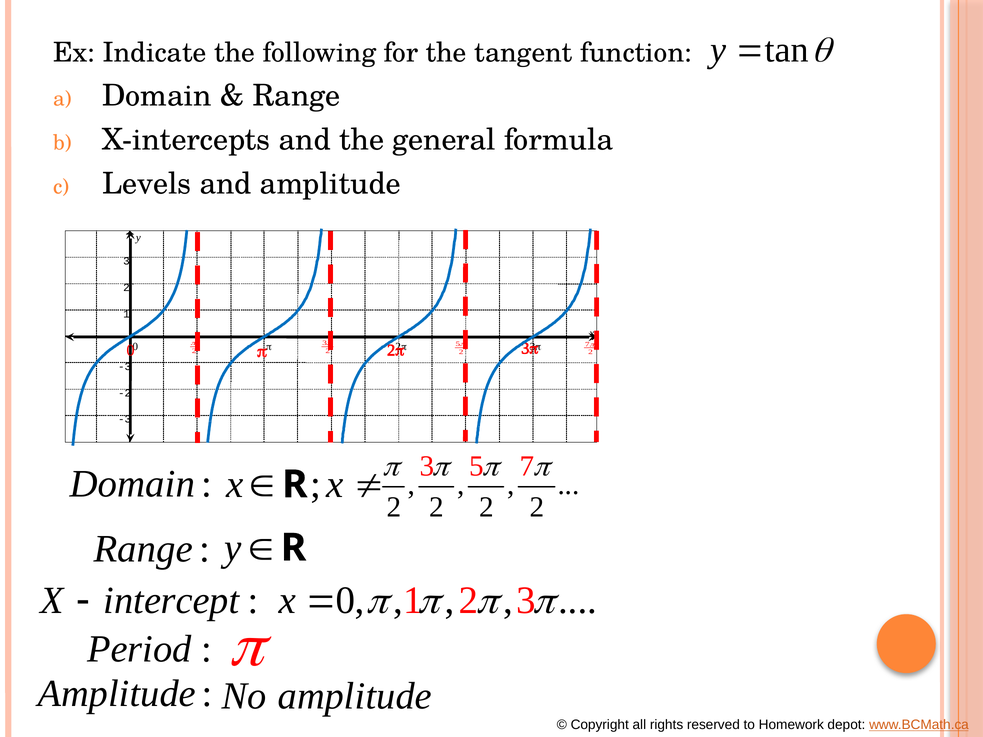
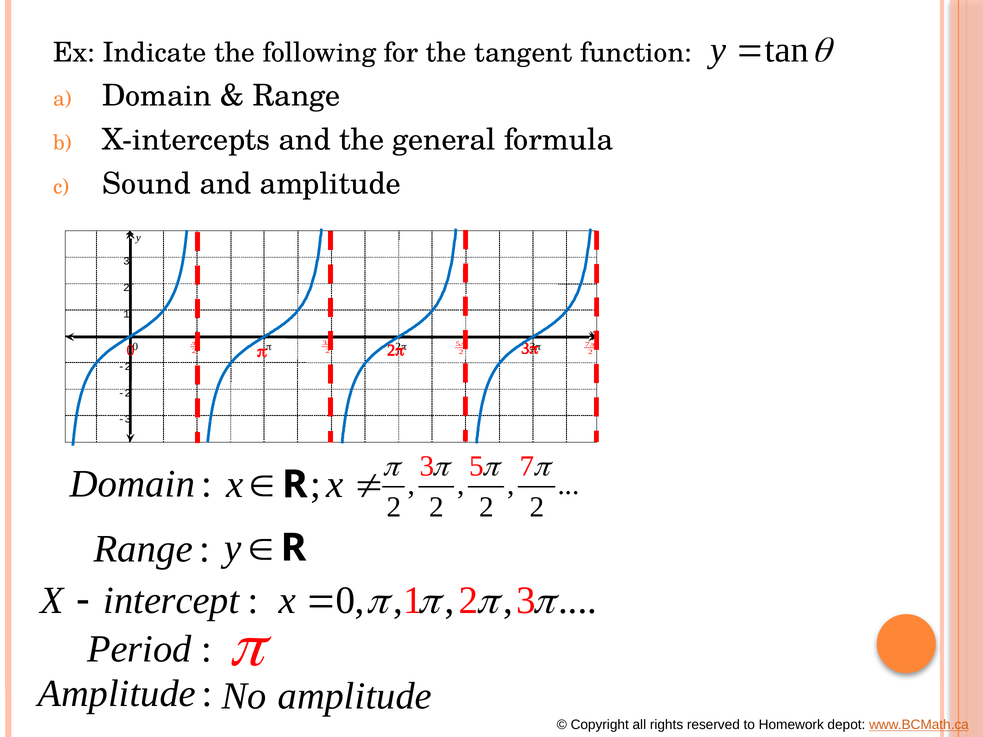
Levels: Levels -> Sound (147, 184)
-3: -3 -> -2 (125, 367)
